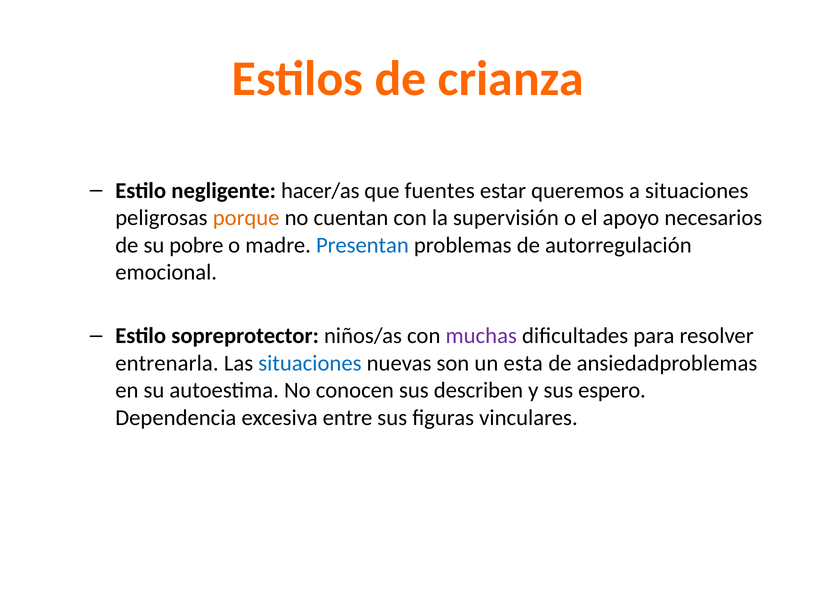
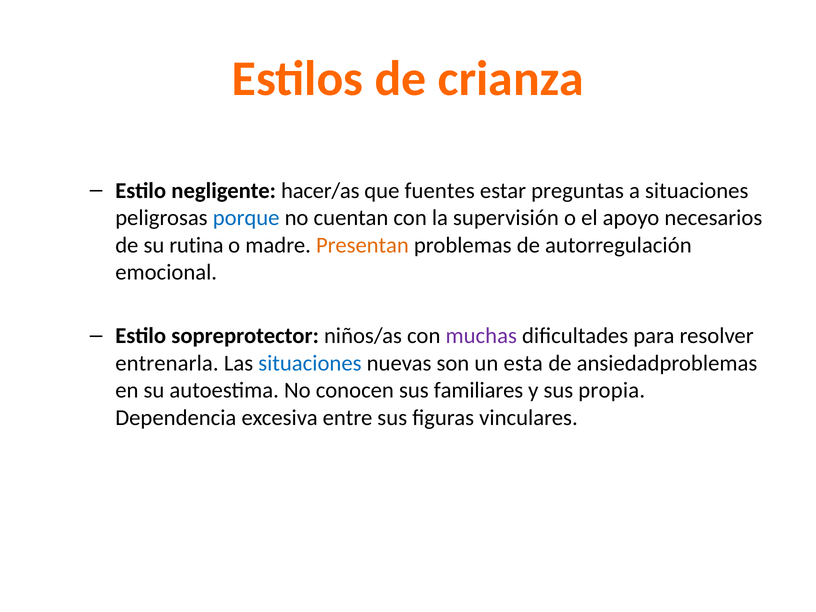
queremos: queremos -> preguntas (578, 191)
porque colour: orange -> blue (246, 218)
pobre: pobre -> rutina (196, 245)
Presentan colour: blue -> orange (362, 245)
describen: describen -> familiares (479, 390)
espero: espero -> propia (612, 390)
